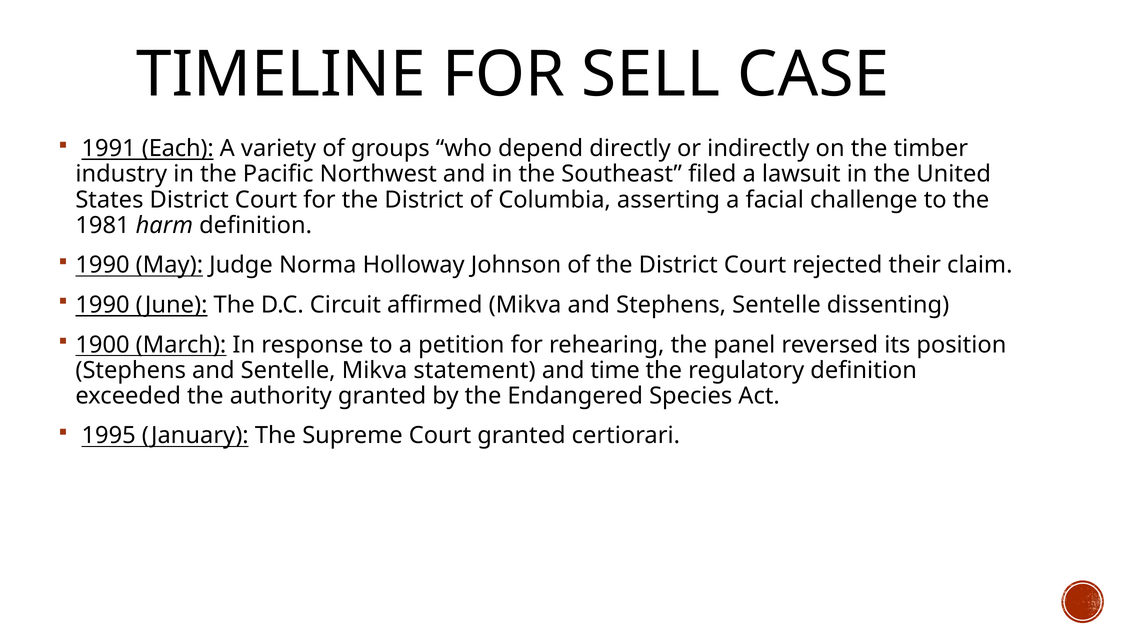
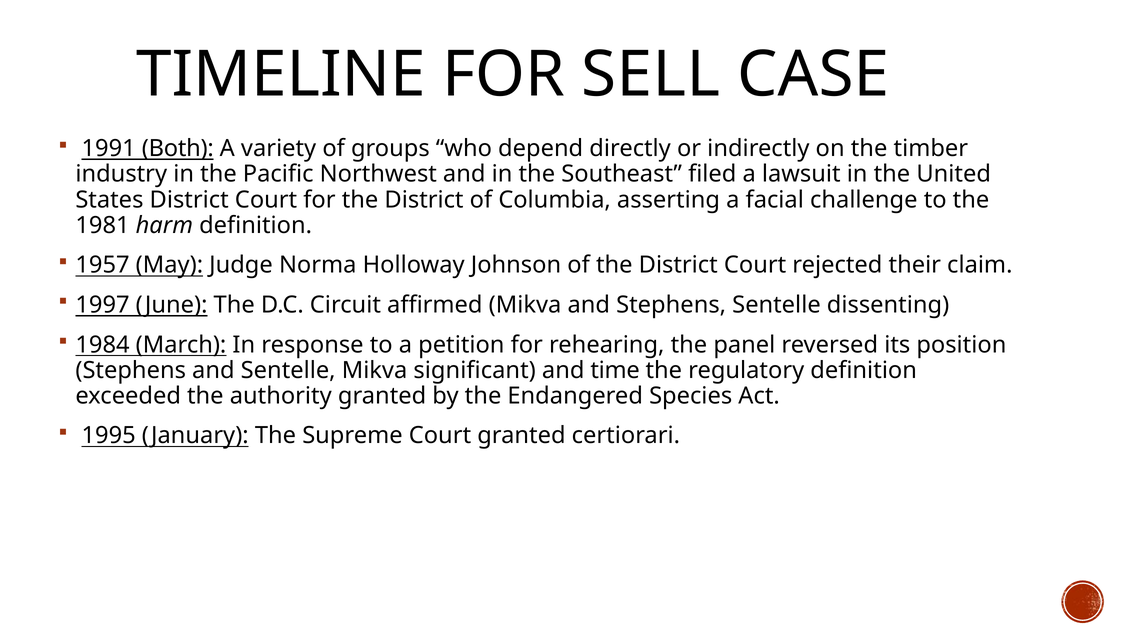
Each: Each -> Both (178, 148)
1990: 1990 -> 1957 (103, 265)
1990: 1990 -> 1997 (103, 305)
1900: 1900 -> 1984 (103, 344)
statement: statement -> significant (475, 370)
